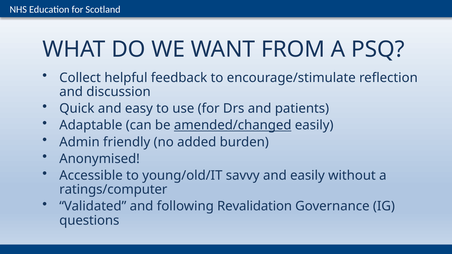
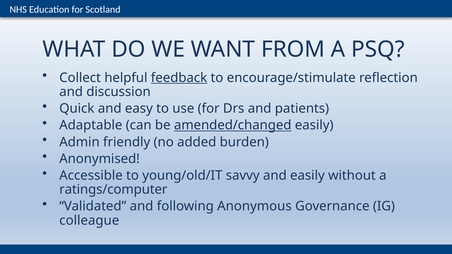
feedback underline: none -> present (179, 78)
Revalidation: Revalidation -> Anonymous (254, 207)
questions: questions -> colleague (89, 221)
